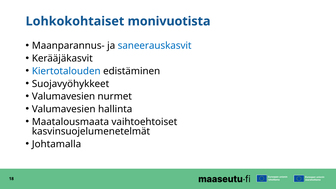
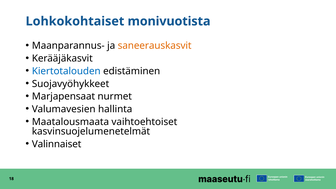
saneerauskasvit colour: blue -> orange (155, 46)
Valumavesien: Valumavesien -> Marjapensaat (63, 96)
Johtamalla: Johtamalla -> Valinnaiset (57, 144)
